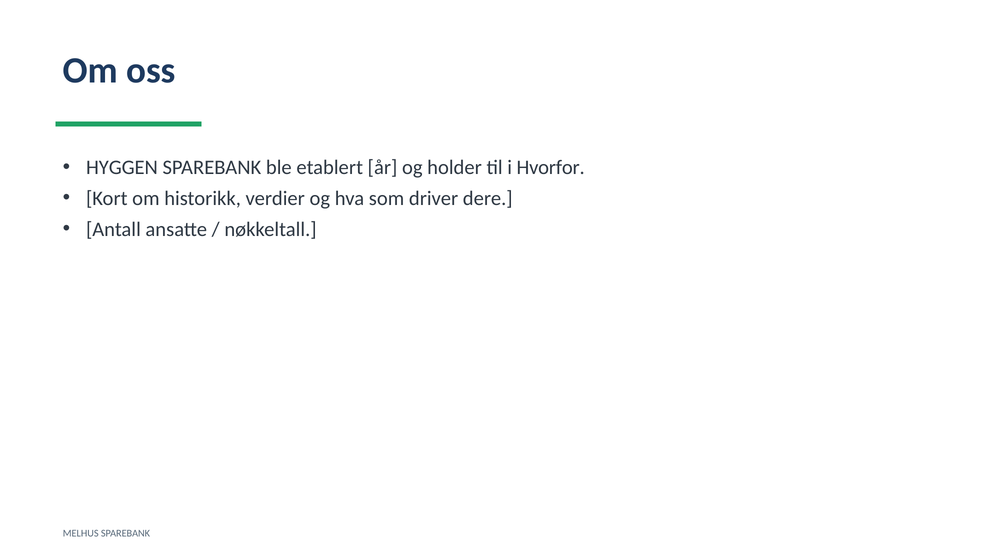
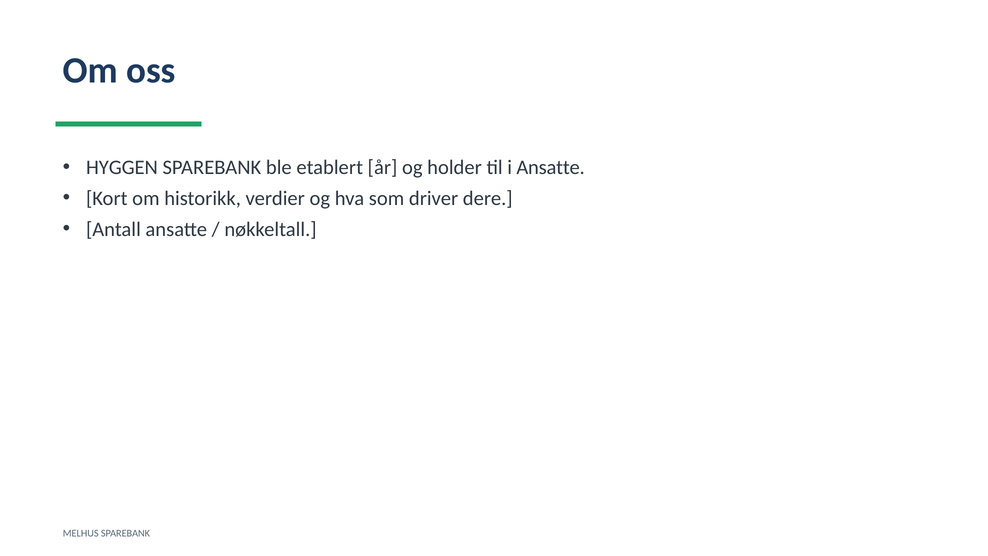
i Hvorfor: Hvorfor -> Ansatte (551, 167)
